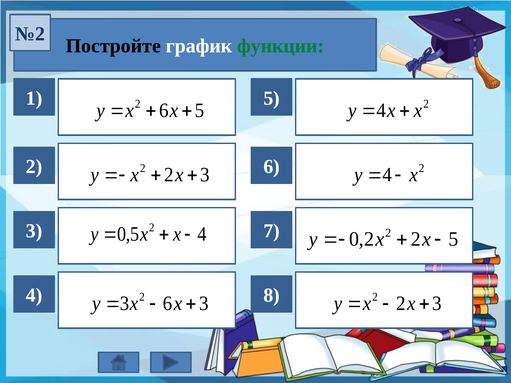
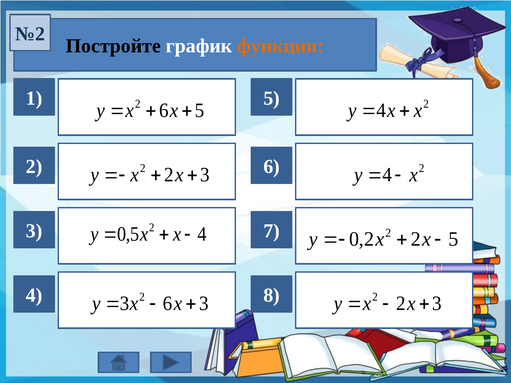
функции colour: green -> orange (281, 46)
